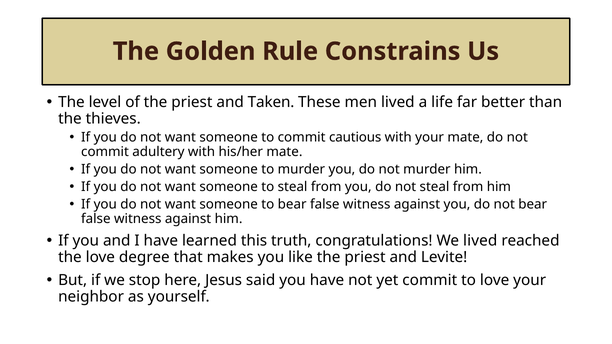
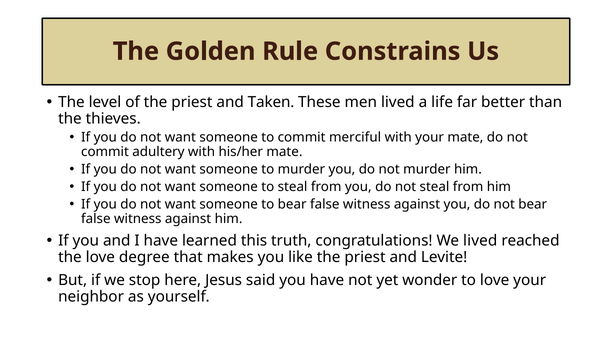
cautious: cautious -> merciful (355, 137)
yet commit: commit -> wonder (430, 280)
